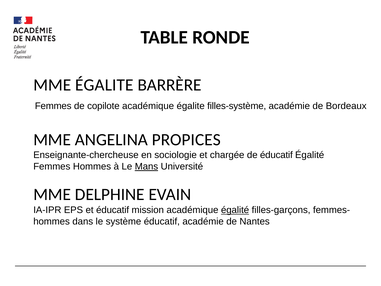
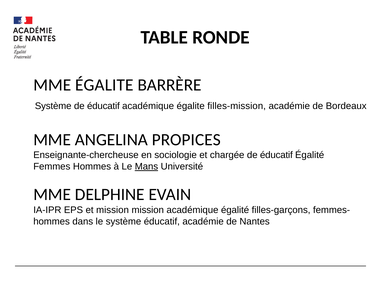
Femmes: Femmes -> Système (53, 106)
copilote: copilote -> éducatif (103, 106)
filles-système: filles-système -> filles-mission (237, 106)
et éducatif: éducatif -> mission (113, 210)
égalité underline: present -> none (235, 210)
